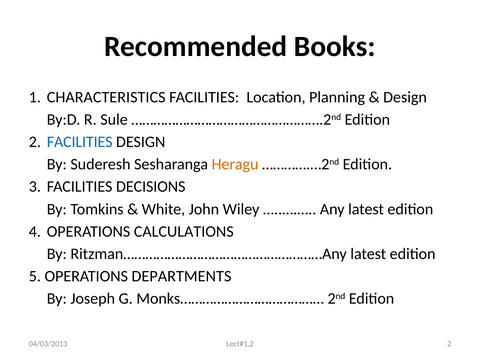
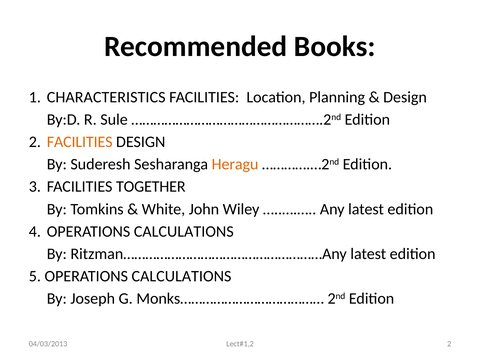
FACILITIES colour: blue -> orange (80, 142)
DECISIONS: DECISIONS -> TOGETHER (151, 187)
5 OPERATIONS DEPARTMENTS: DEPARTMENTS -> CALCULATIONS (181, 276)
